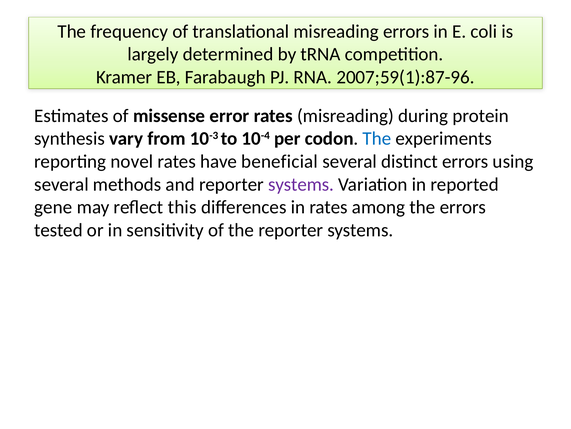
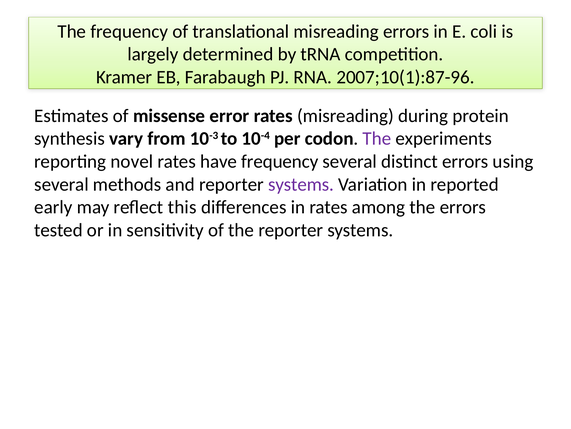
2007;59(1):87-96: 2007;59(1):87-96 -> 2007;10(1):87-96 (406, 77)
The colour: blue -> purple (377, 138)
have beneficial: beneficial -> frequency (280, 161)
gene: gene -> early (53, 207)
